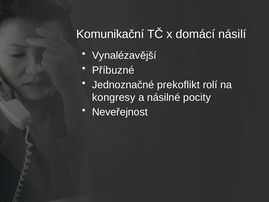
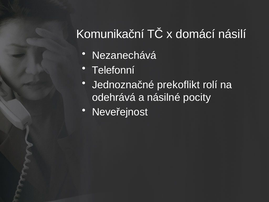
Vynalézavější: Vynalézavější -> Nezanechává (124, 55)
Příbuzné: Příbuzné -> Telefonní (113, 70)
kongresy: kongresy -> odehrává (114, 97)
